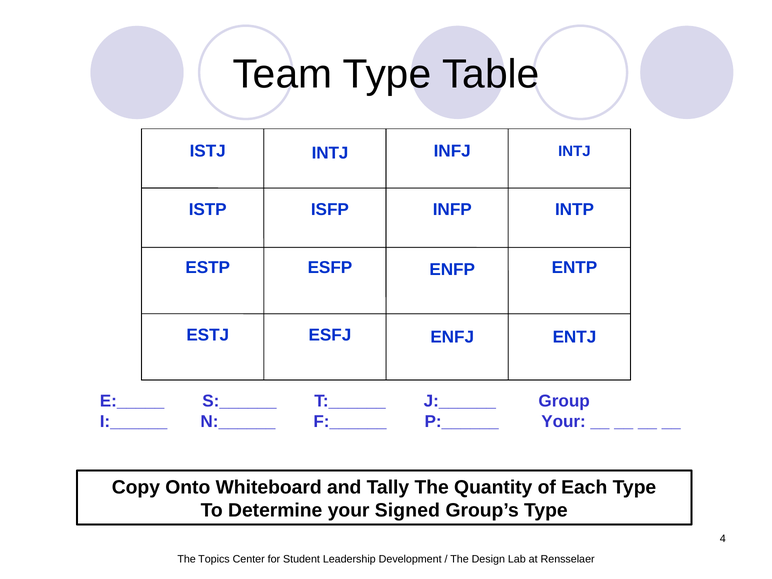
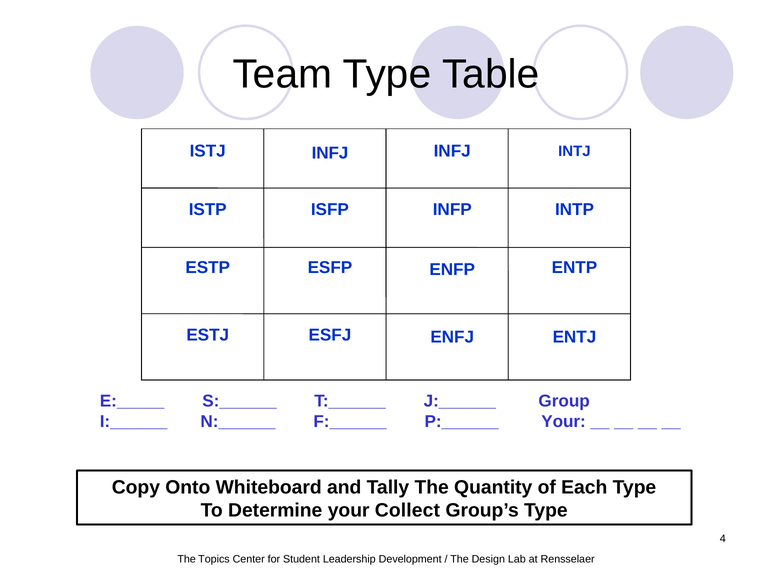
INTJ: INTJ -> INFJ (330, 153)
Signed: Signed -> Collect (407, 510)
